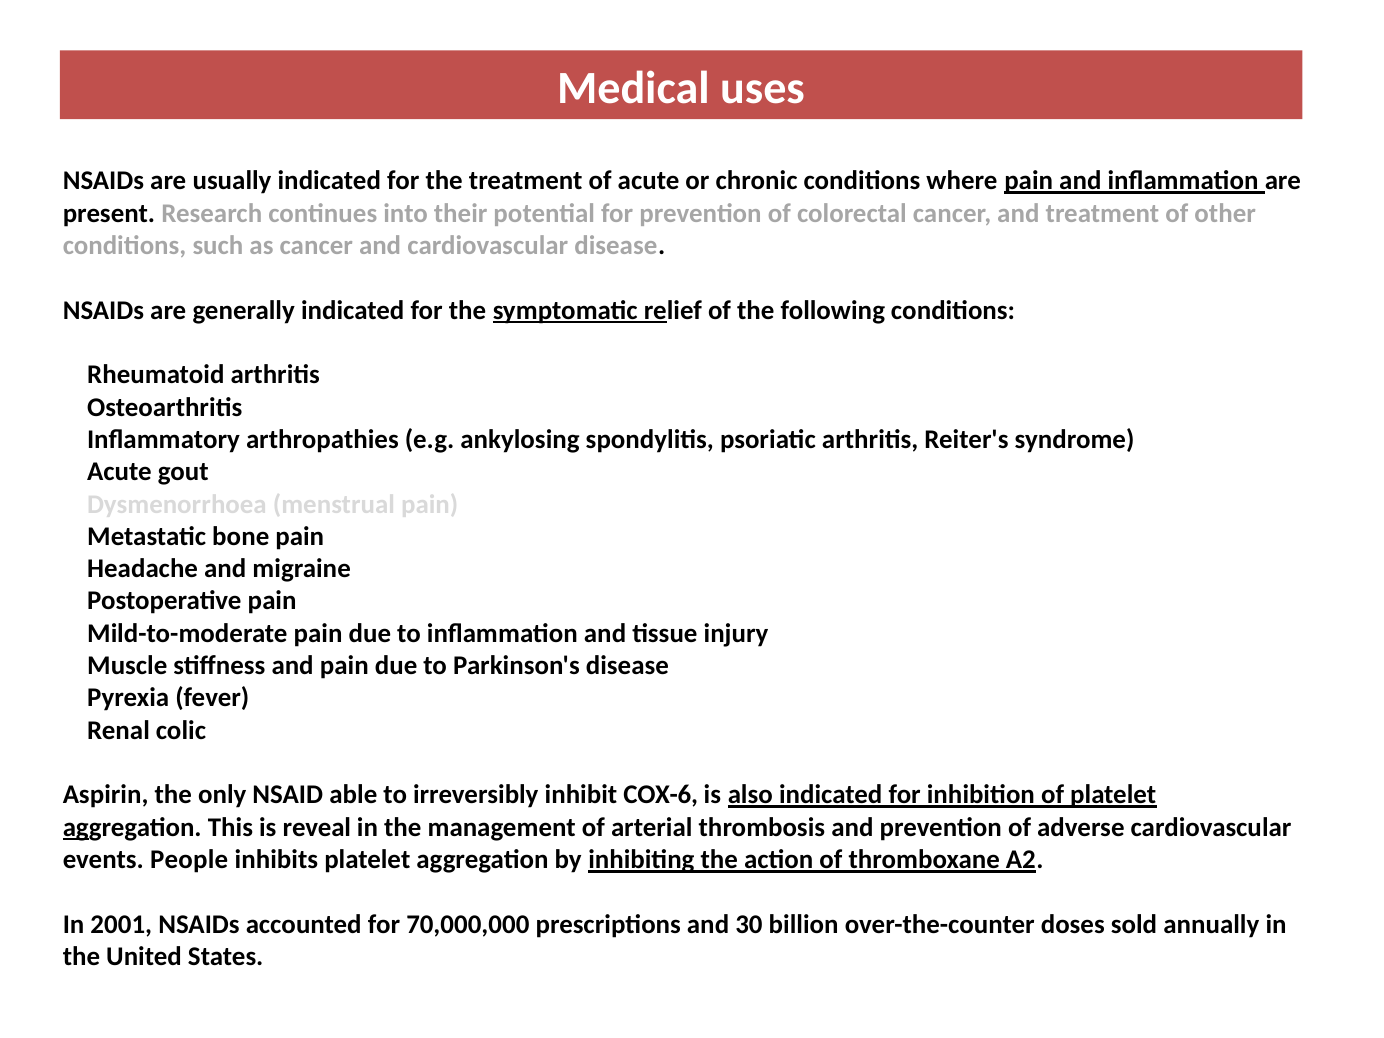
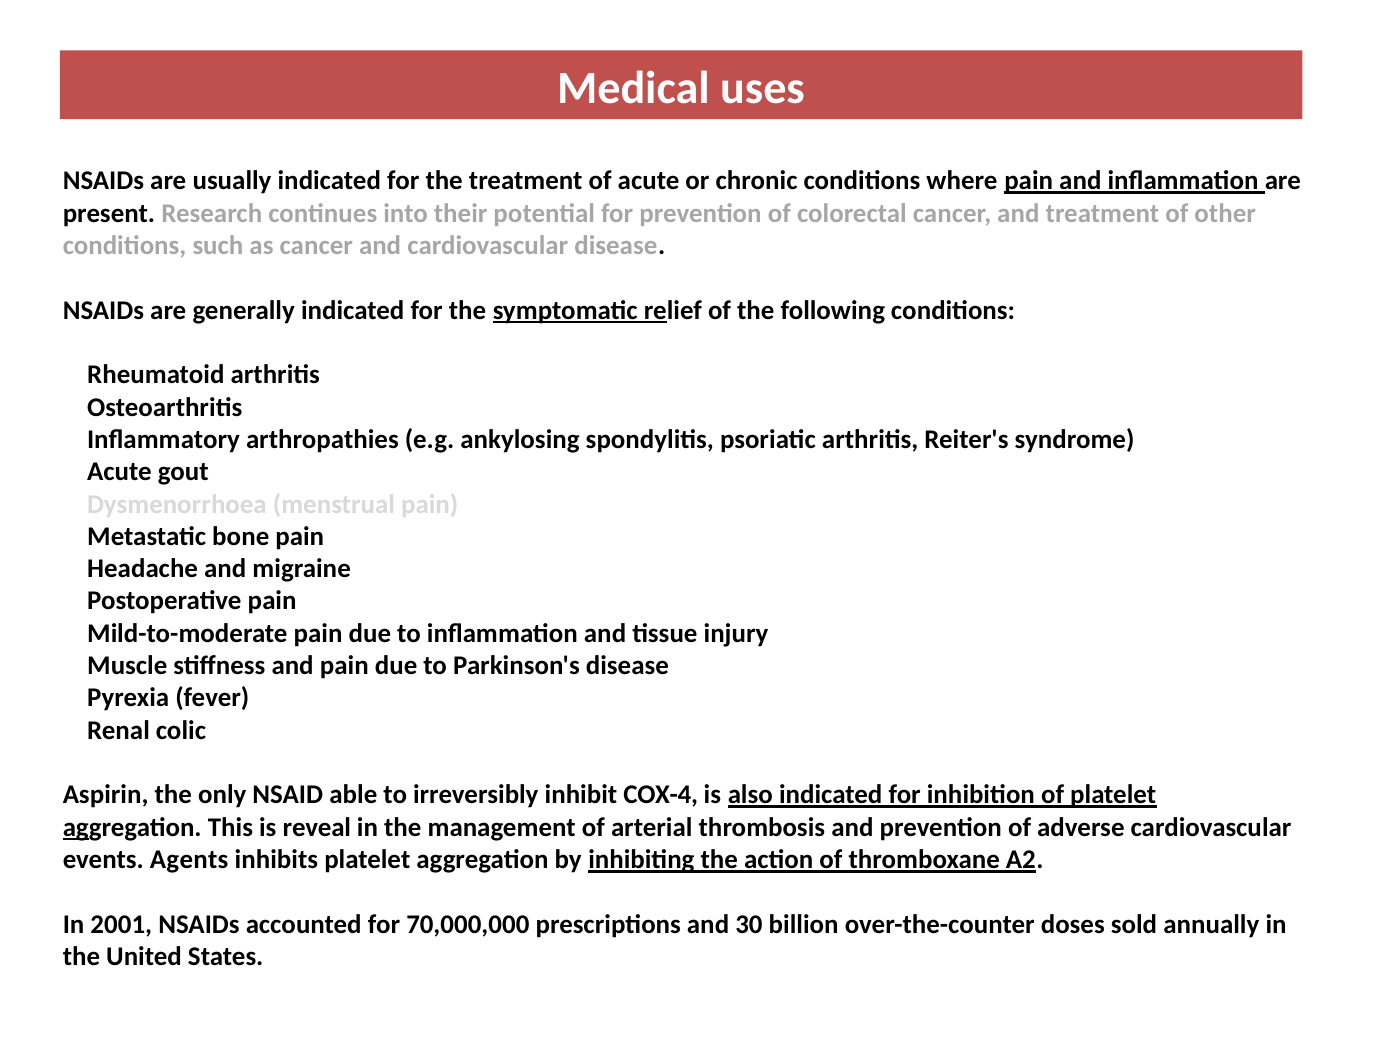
COX-6: COX-6 -> COX-4 (661, 795)
People: People -> Agents (189, 860)
